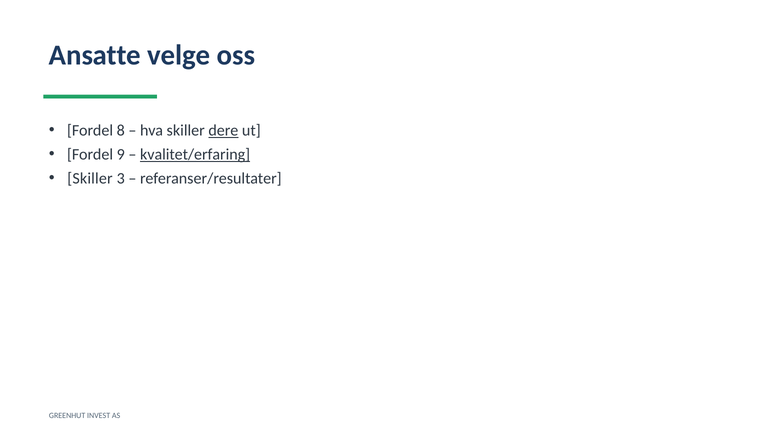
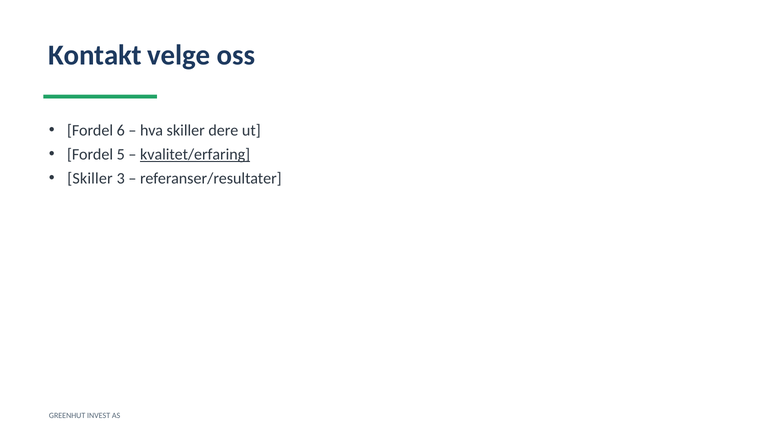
Ansatte: Ansatte -> Kontakt (95, 55)
8: 8 -> 6 (121, 130)
dere underline: present -> none (223, 130)
9: 9 -> 5 (121, 154)
